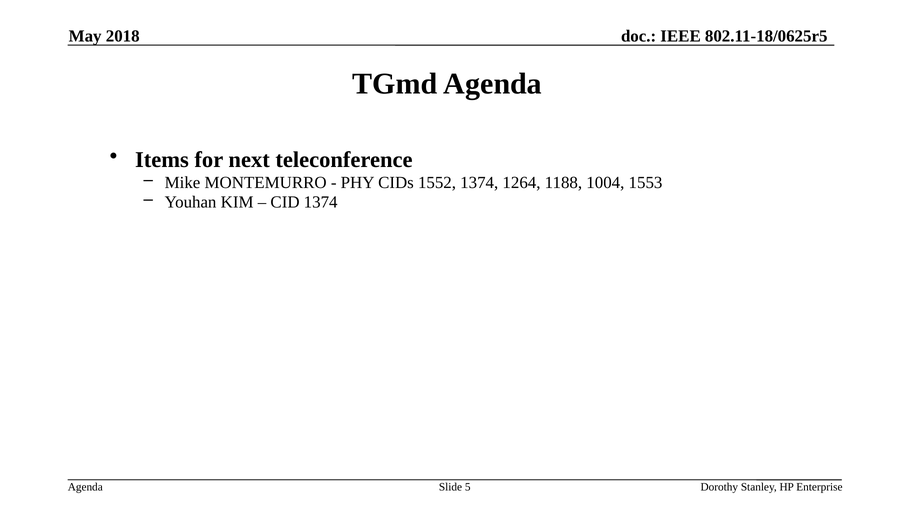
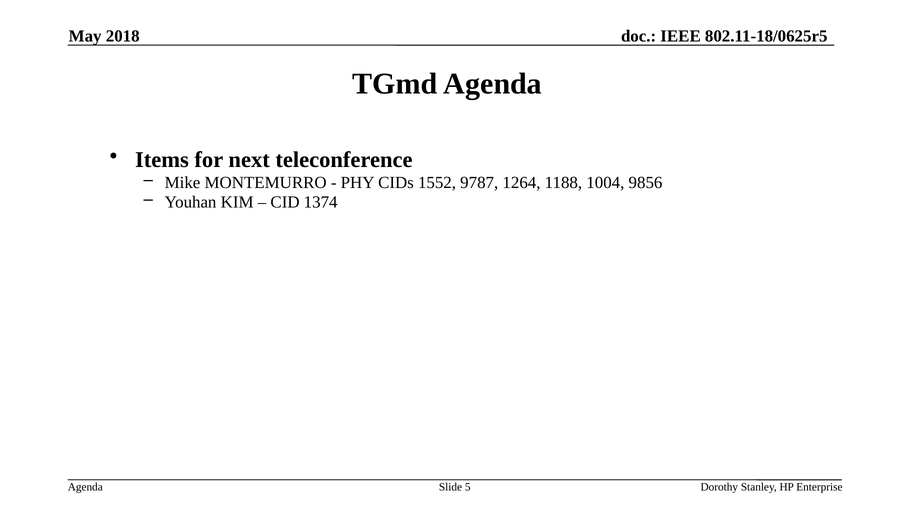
1552 1374: 1374 -> 9787 (479, 182)
1553: 1553 -> 9856 (646, 182)
